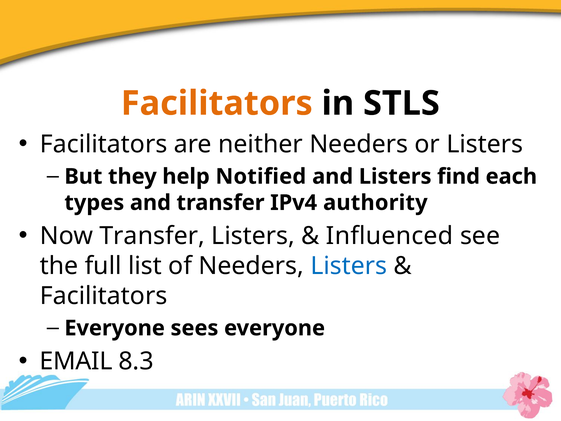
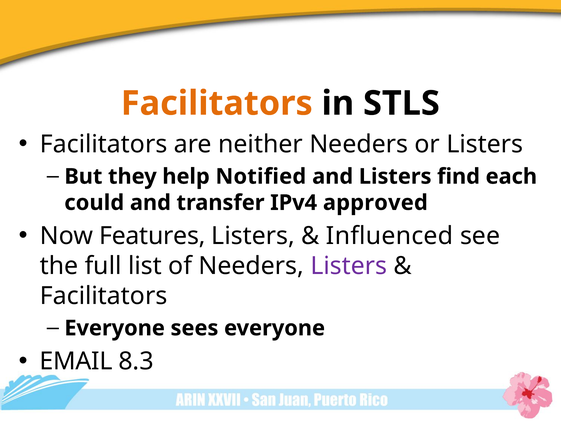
types: types -> could (94, 203)
authority: authority -> approved (375, 203)
Now Transfer: Transfer -> Features (152, 236)
Listers colour: blue -> purple (349, 266)
